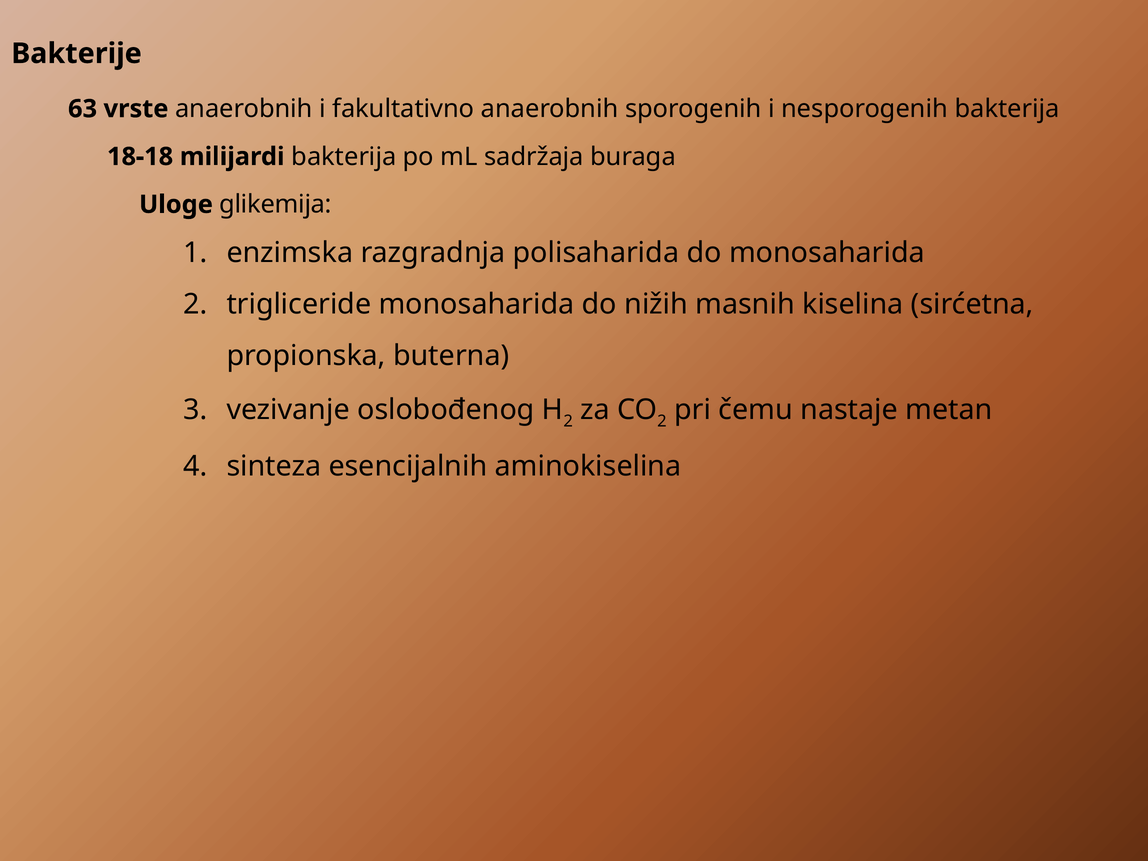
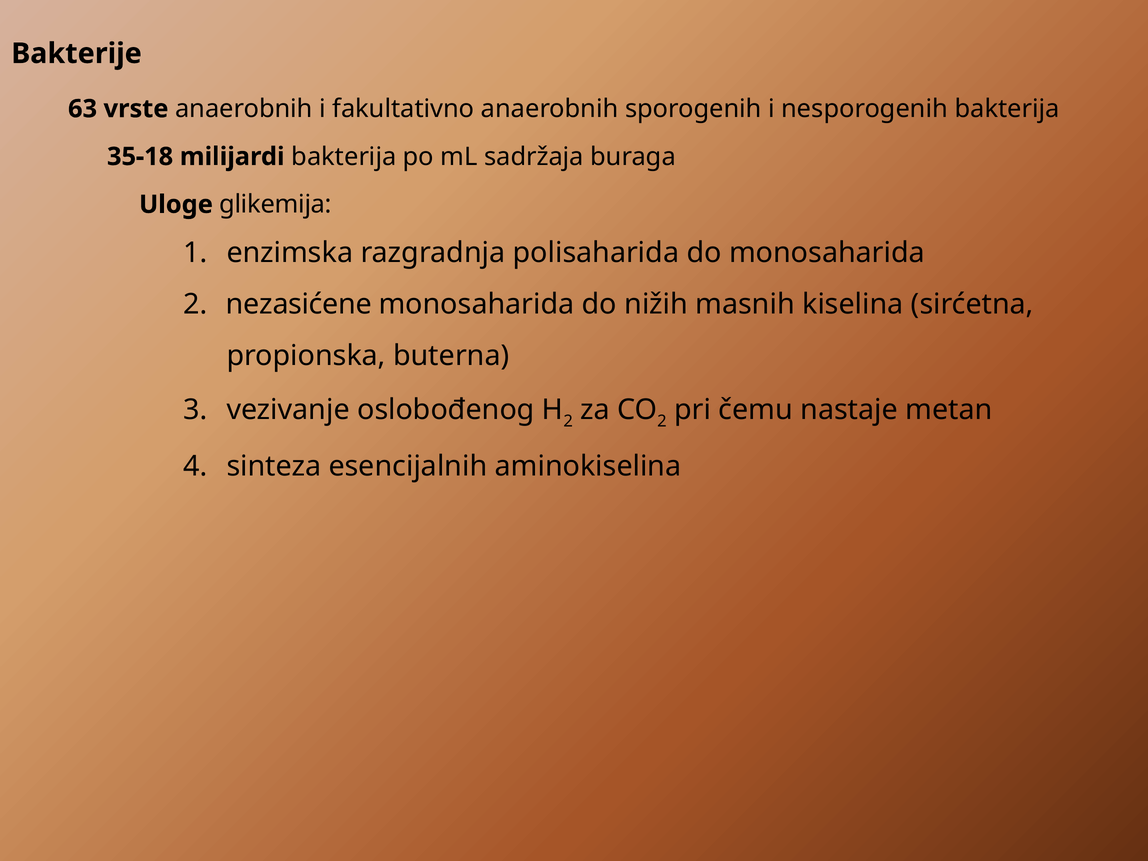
18-18: 18-18 -> 35-18 (140, 157)
trigliceride: trigliceride -> nezasićene (299, 304)
